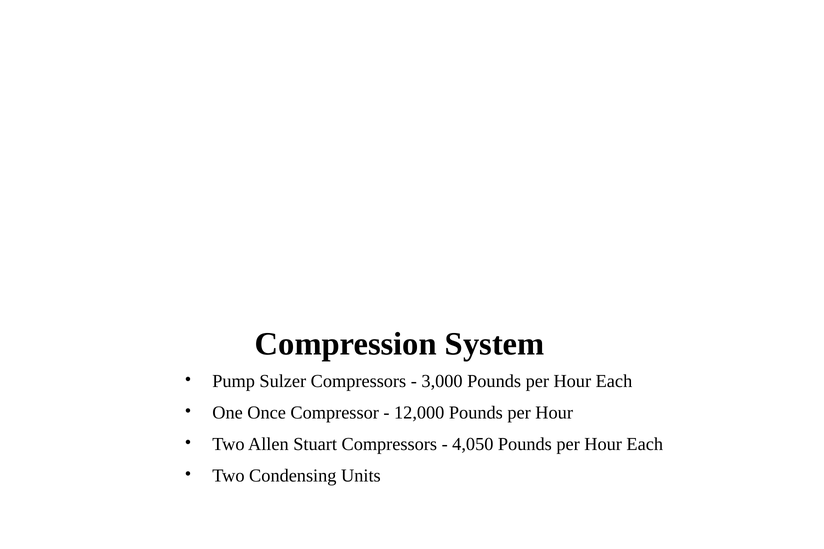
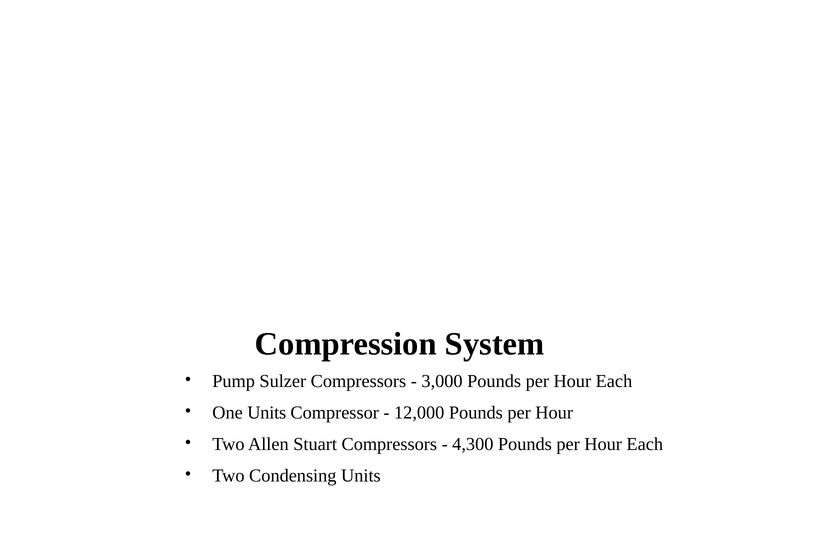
One Once: Once -> Units (267, 413)
4,050: 4,050 -> 4,300 (473, 444)
